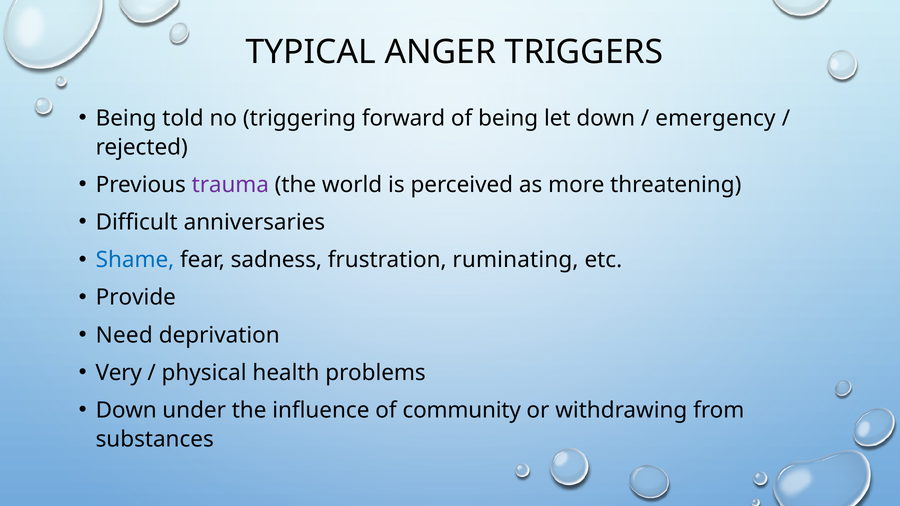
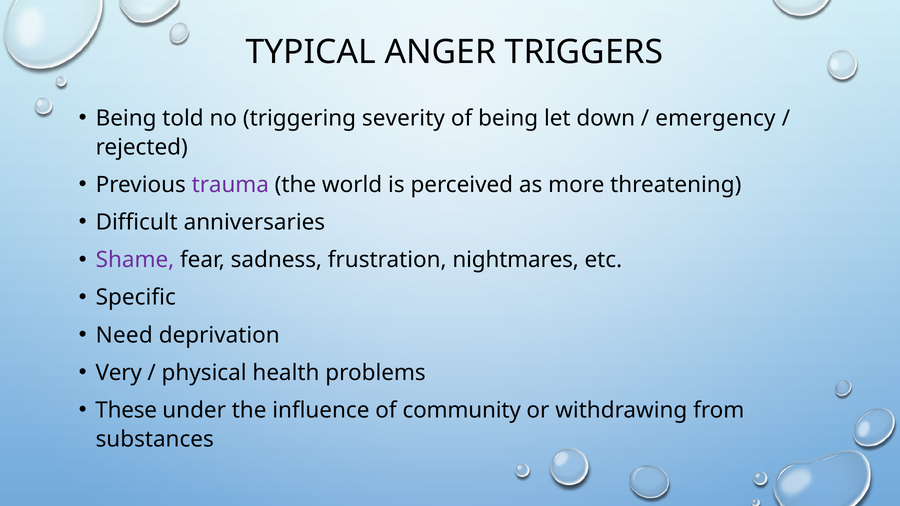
forward: forward -> severity (403, 118)
Shame colour: blue -> purple (135, 260)
ruminating: ruminating -> nightmares (516, 260)
Provide: Provide -> Specific (136, 298)
Down: Down -> These (126, 410)
